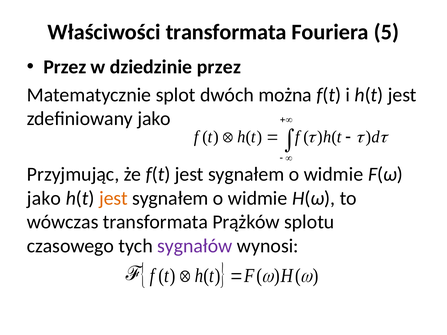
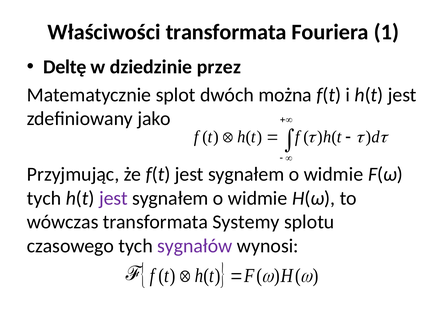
5: 5 -> 1 (386, 32)
Przez: Przez -> Deltę (65, 67)
jako: jako -> tych (44, 198)
jest colour: orange -> purple (113, 198)
Prążków: Prążków -> Systemy (246, 222)
